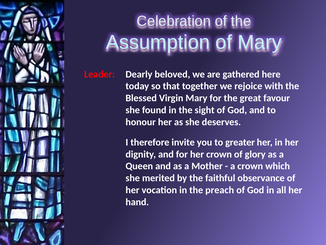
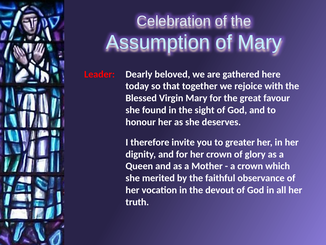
preach: preach -> devout (220, 190)
hand: hand -> truth (137, 202)
